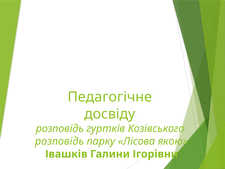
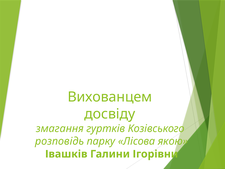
Педагогічне: Педагогічне -> Вихованцем (110, 97)
розповідь: розповідь -> змагання (60, 128)
